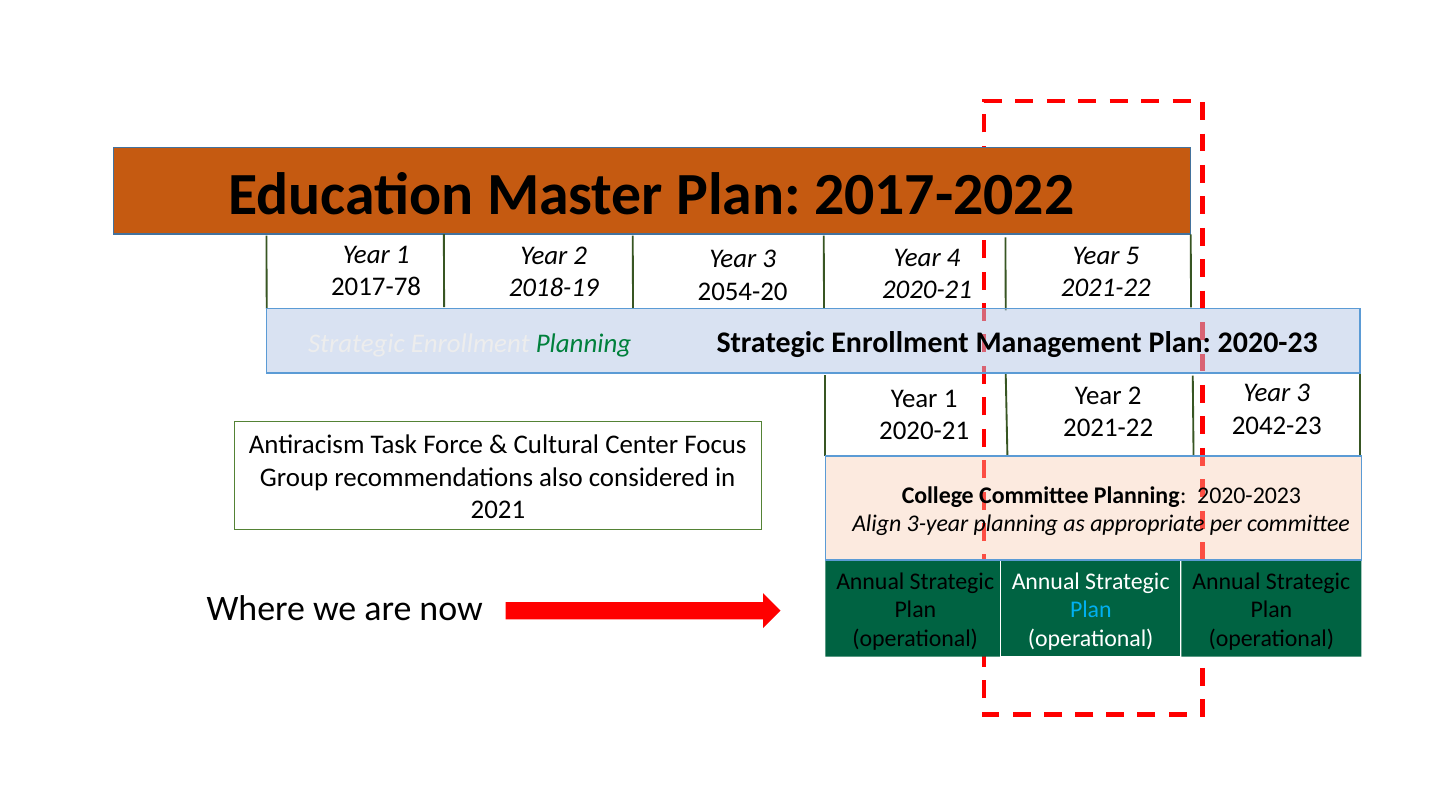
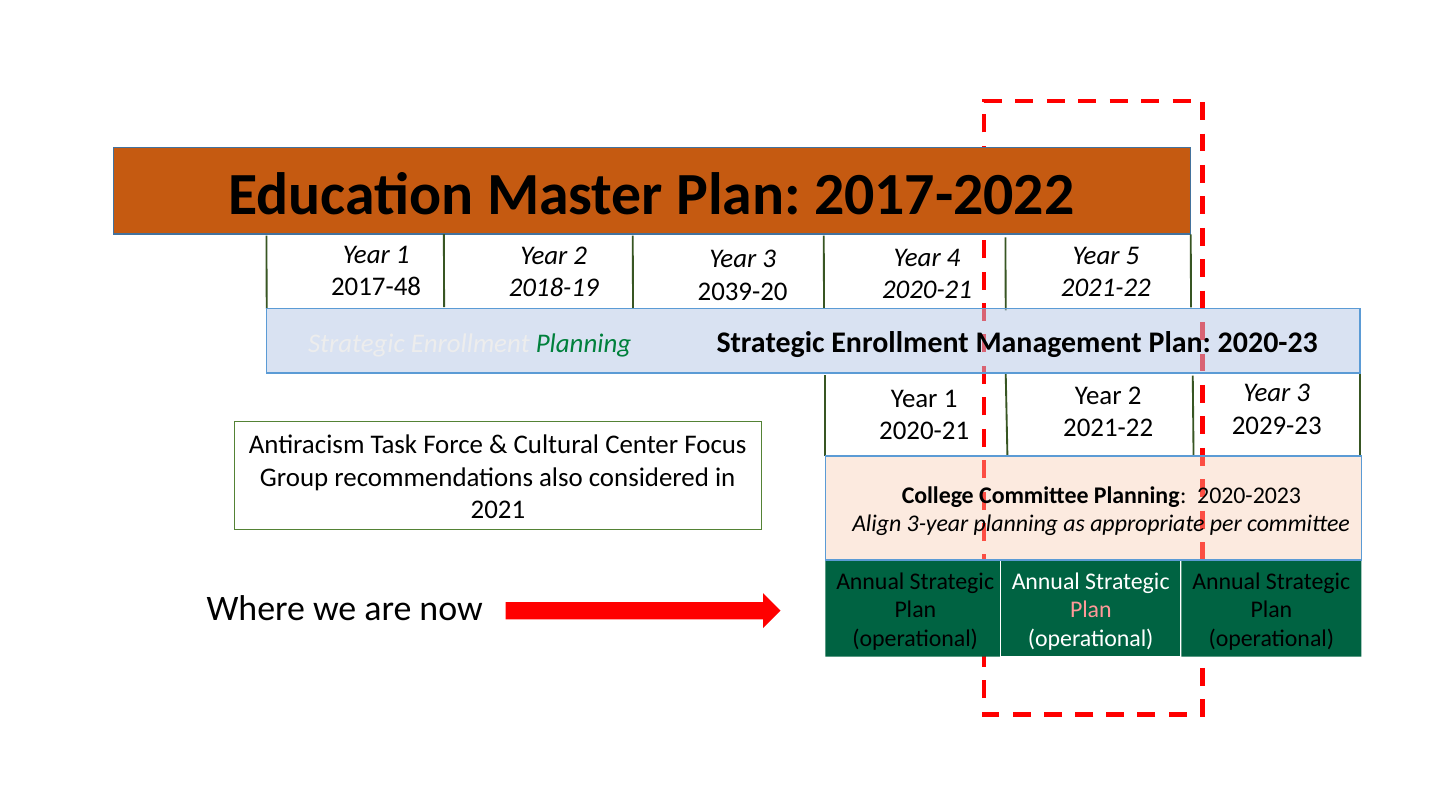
2017-78: 2017-78 -> 2017-48 (376, 287)
2054-20: 2054-20 -> 2039-20 (743, 291)
2042-23: 2042-23 -> 2029-23 (1277, 425)
Plan colour: light blue -> pink (1091, 610)
